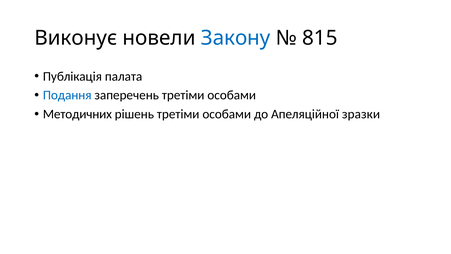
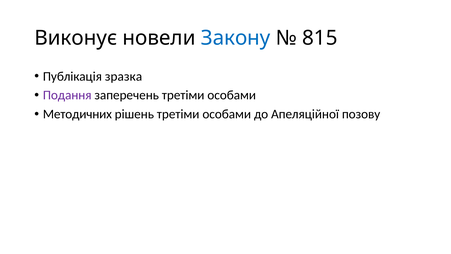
палата: палата -> зразка (124, 76)
Подання colour: blue -> purple (67, 95)
зразки: зразки -> позову (361, 114)
